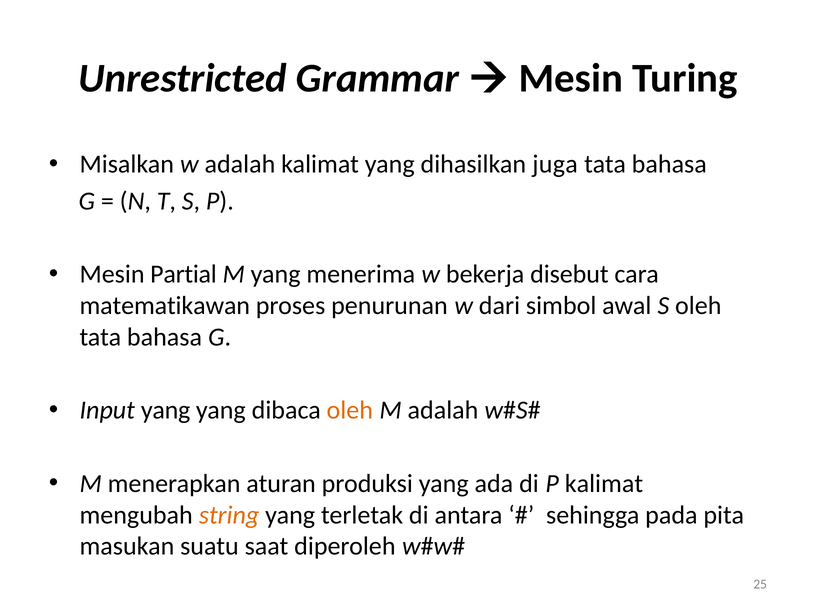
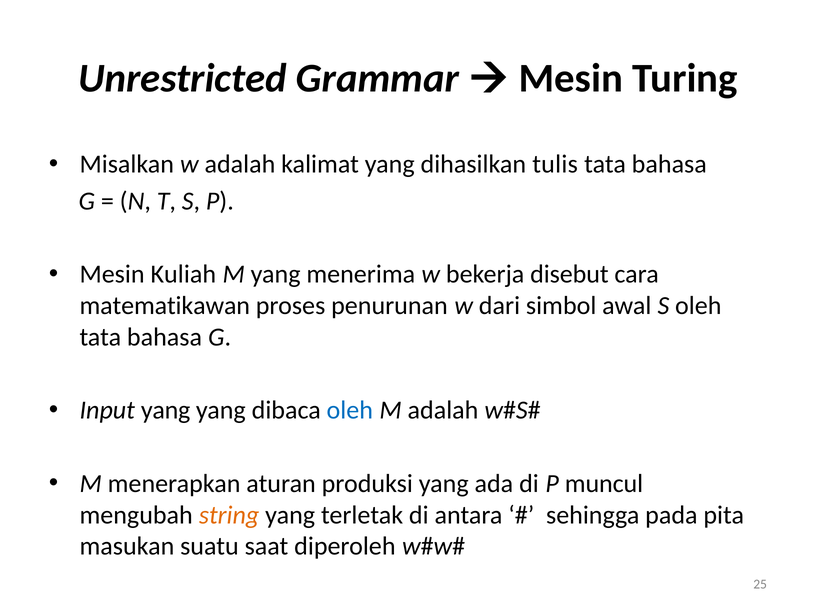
juga: juga -> tulis (555, 164)
Partial: Partial -> Kuliah (183, 274)
oleh colour: orange -> blue (350, 410)
P kalimat: kalimat -> muncul (604, 484)
